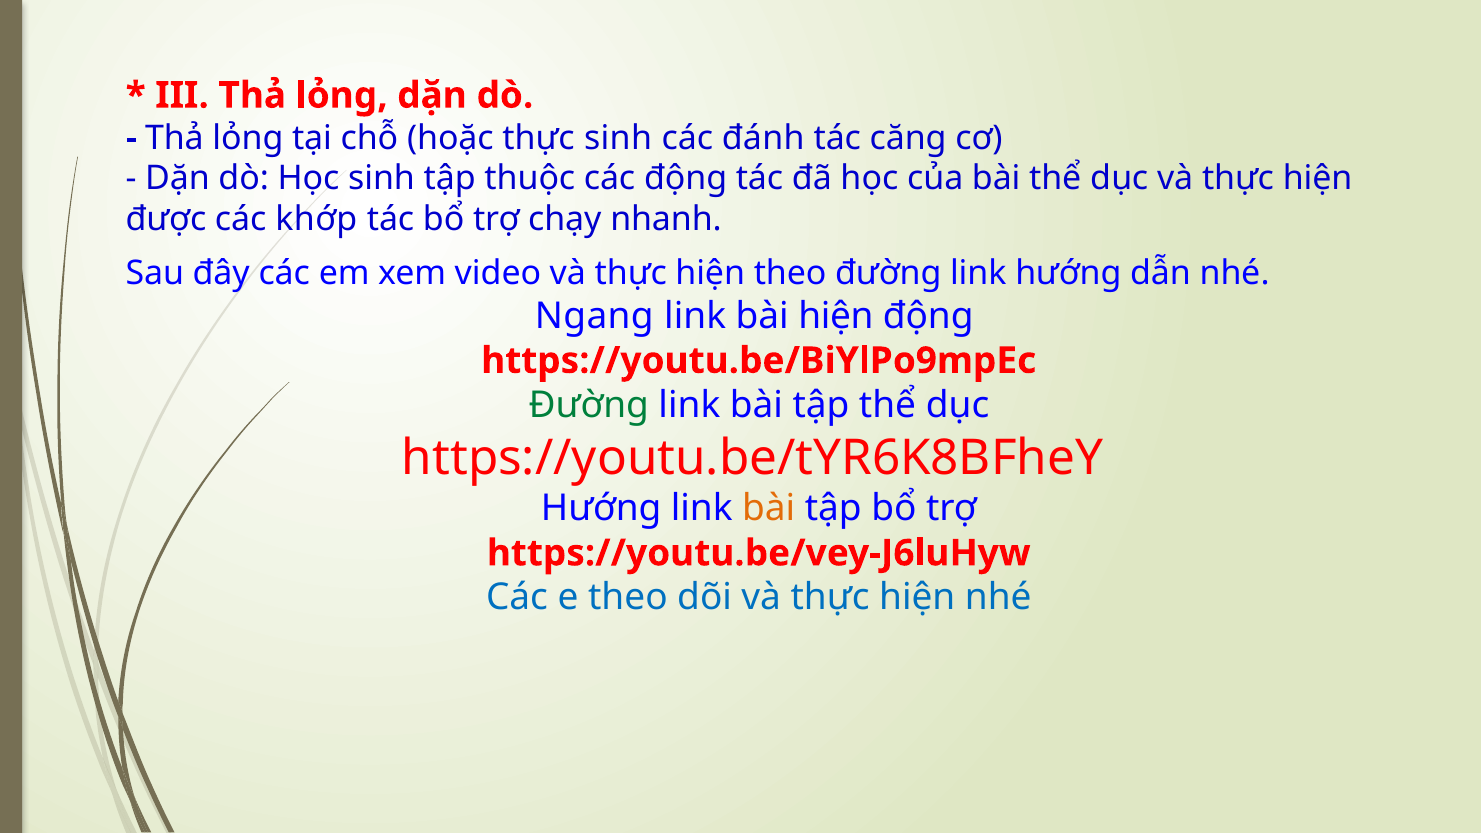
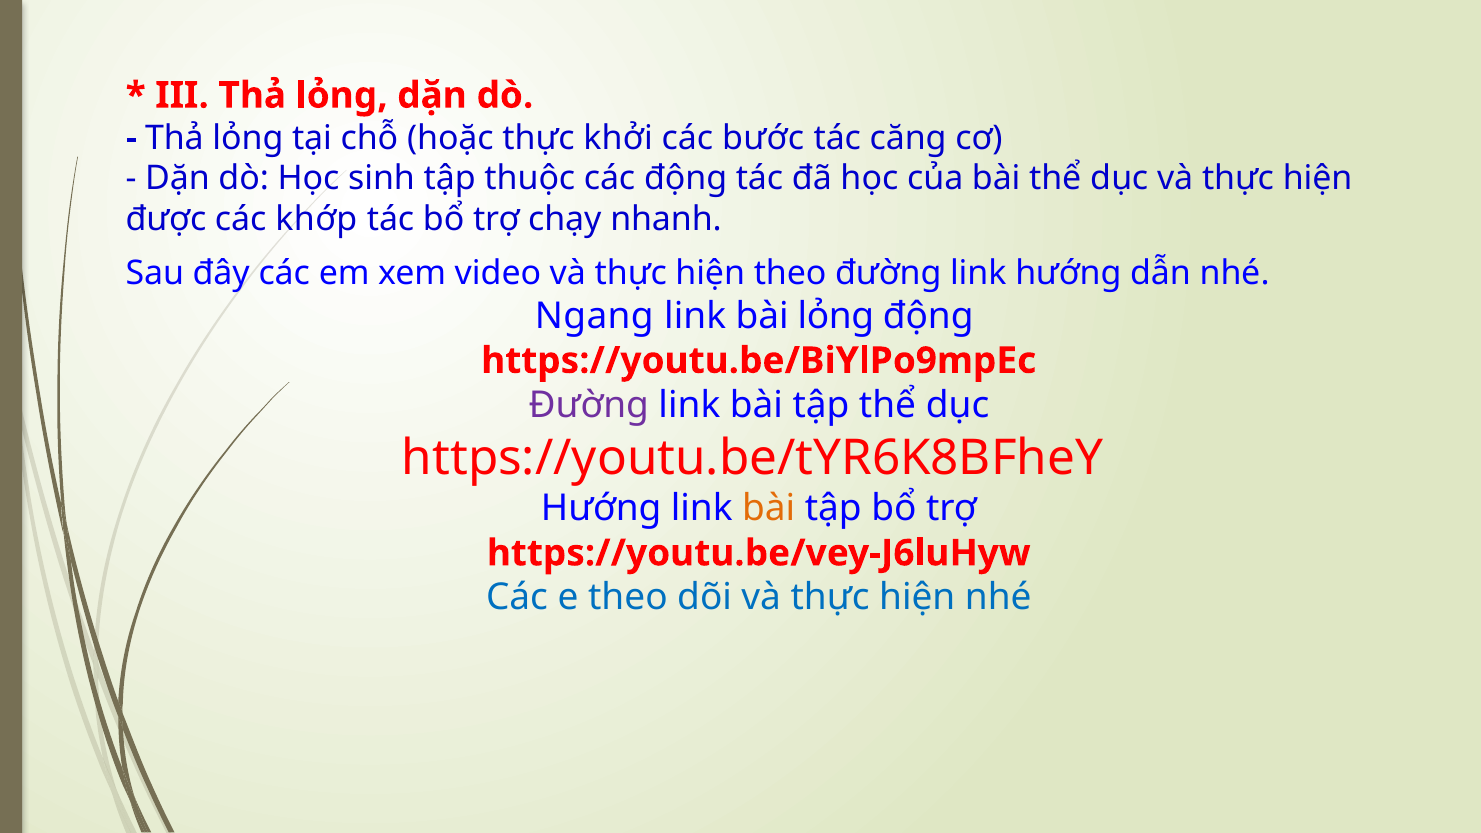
thực sinh: sinh -> khởi (618, 138)
đánh: đánh -> bước (763, 138)
bài hiện: hiện -> lỏng (836, 316)
Đường colour: green -> purple (589, 405)
